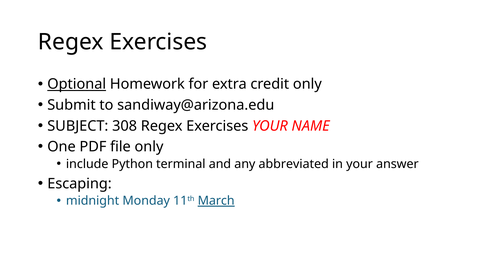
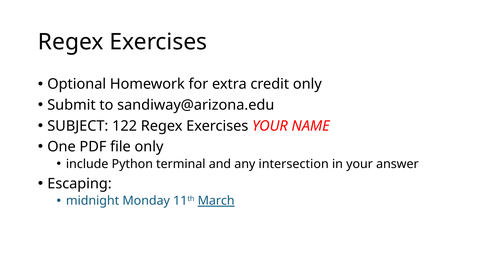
Optional underline: present -> none (77, 84)
308: 308 -> 122 (125, 126)
abbreviated: abbreviated -> intersection (294, 164)
